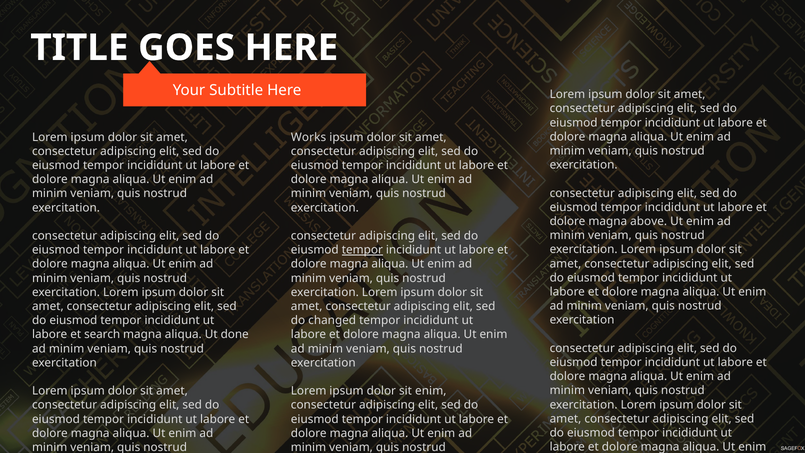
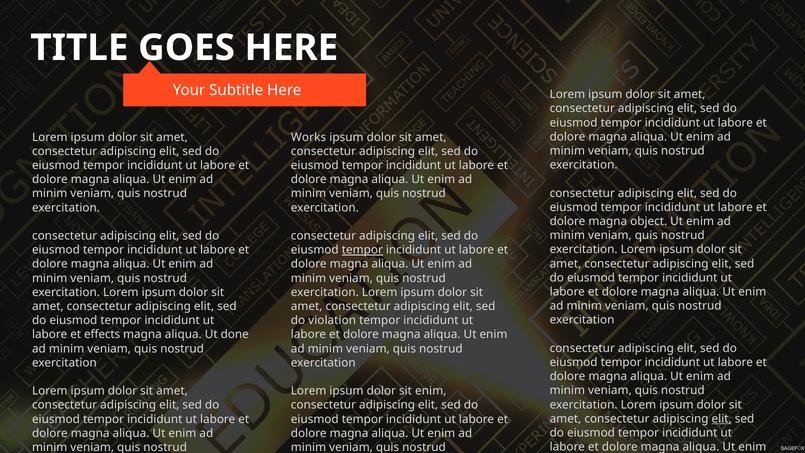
above: above -> object (649, 221)
changed: changed -> violation (332, 320)
search: search -> effects (102, 334)
elit underline: none -> present (722, 419)
